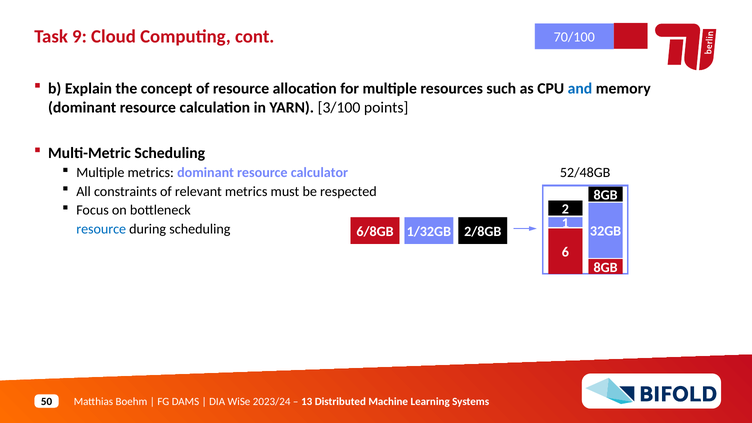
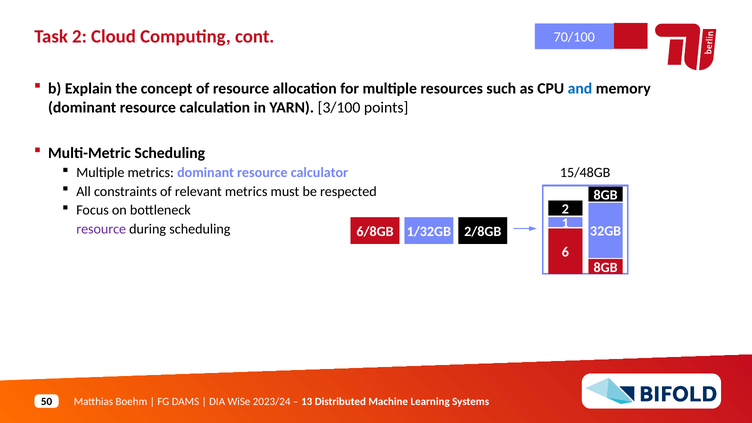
Task 9: 9 -> 2 (79, 36)
52/48GB: 52/48GB -> 15/48GB (585, 173)
resource colour: blue -> purple (101, 229)
